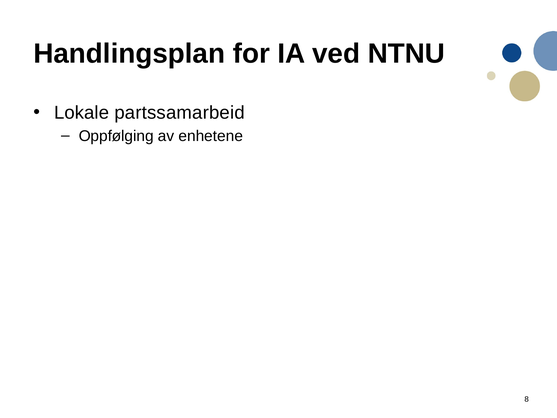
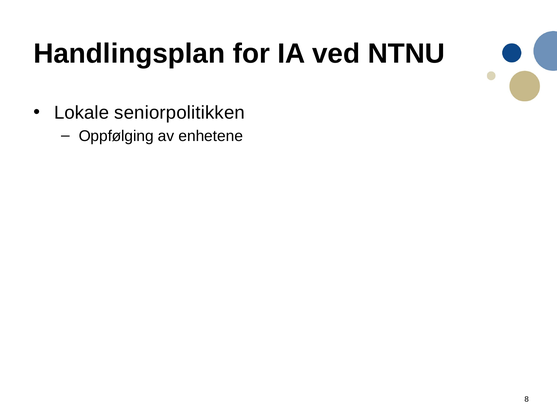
partssamarbeid: partssamarbeid -> seniorpolitikken (180, 113)
